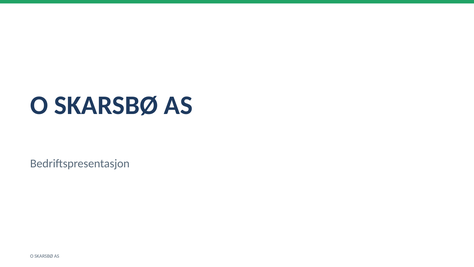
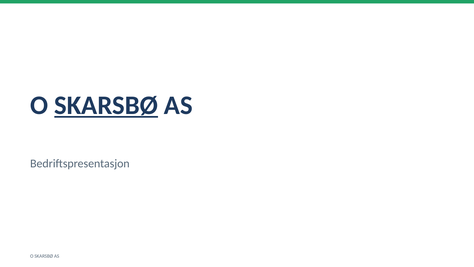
SKARSBØ underline: none -> present (106, 105)
